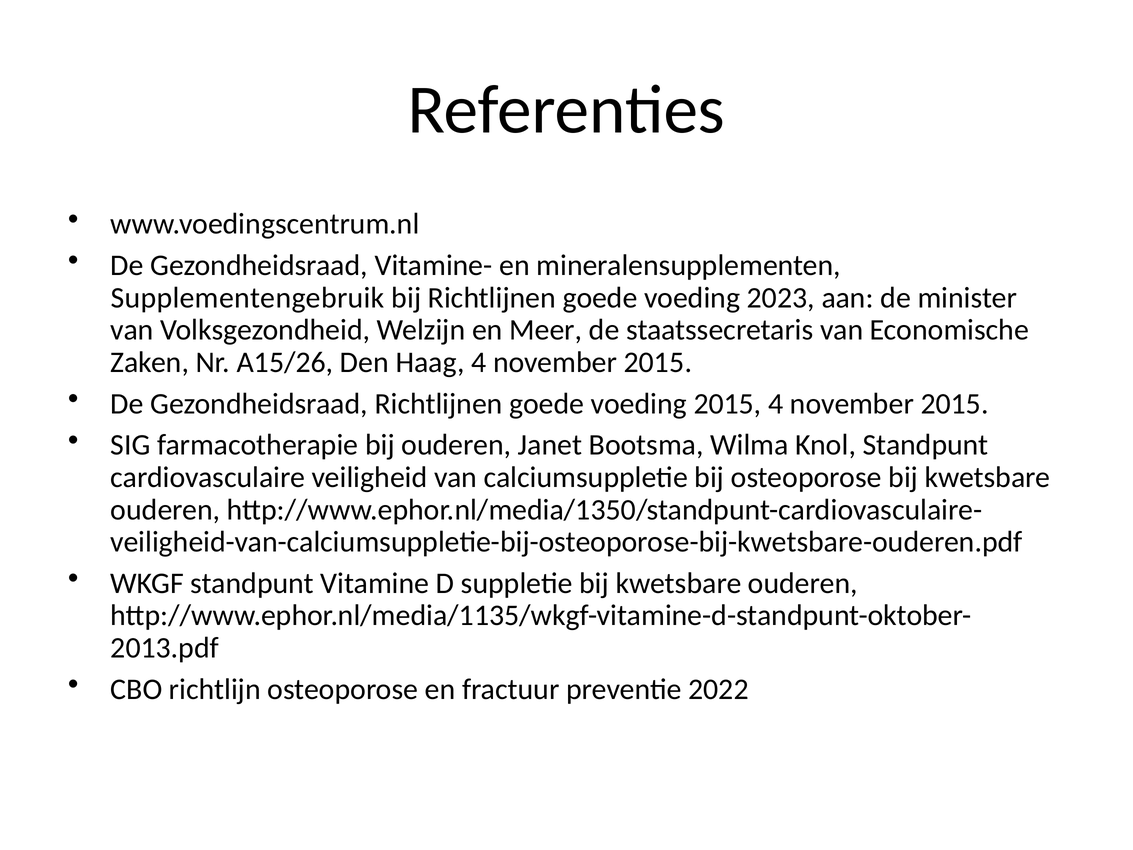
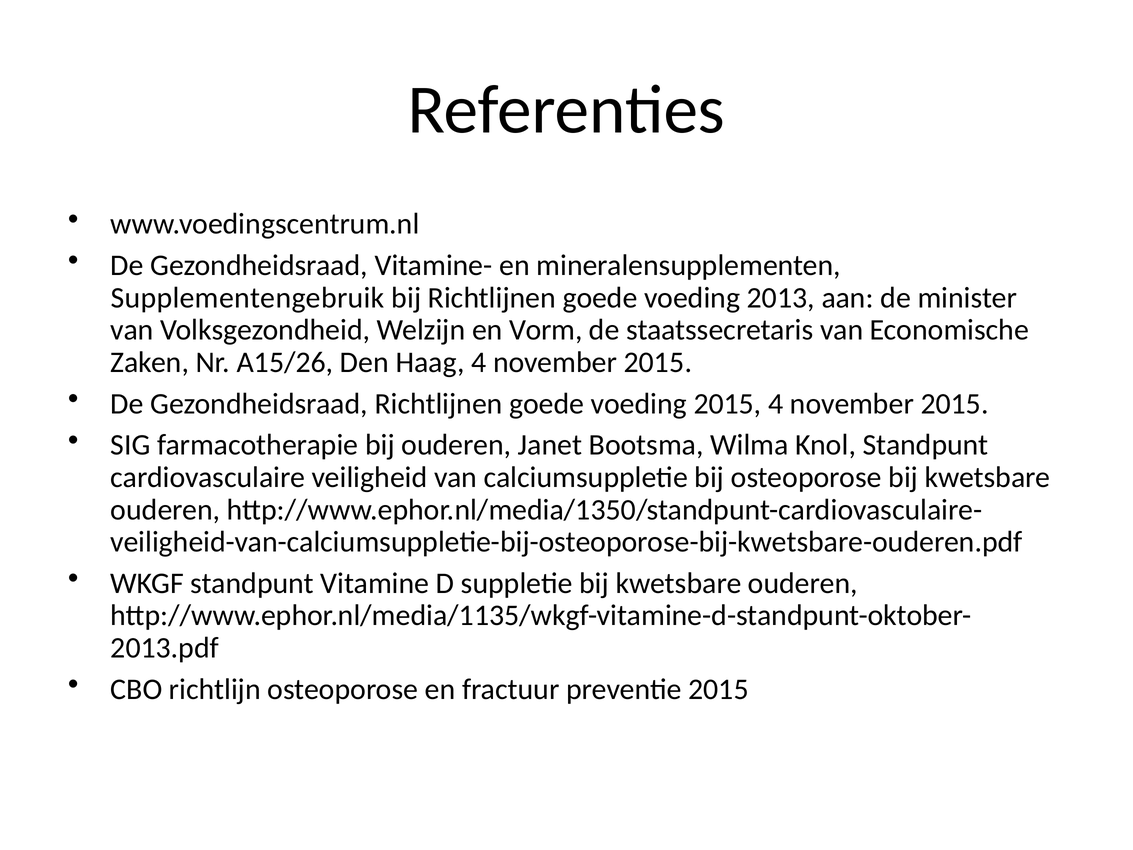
2023: 2023 -> 2013 (781, 298)
Meer: Meer -> Vorm (546, 330)
preventie 2022: 2022 -> 2015 (718, 689)
